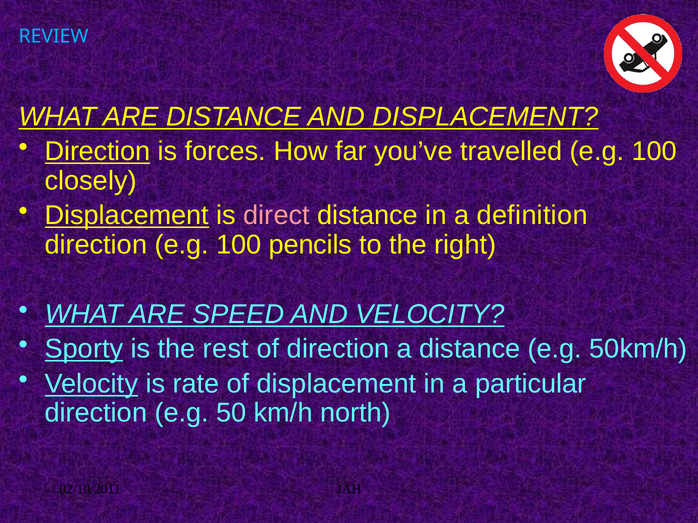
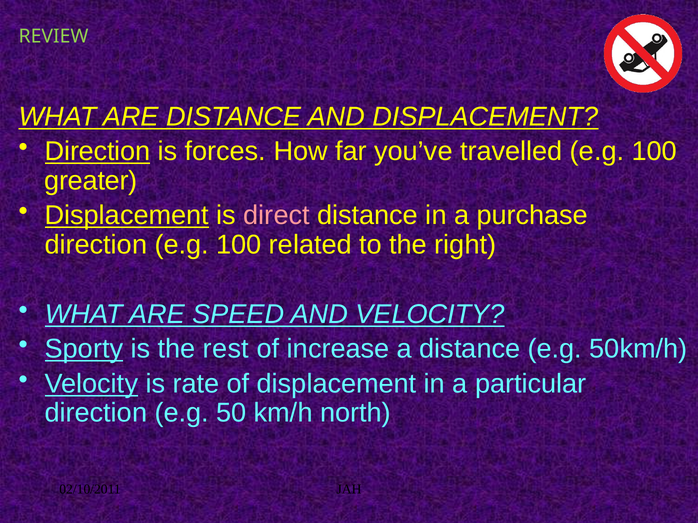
REVIEW colour: light blue -> light green (54, 36)
closely: closely -> greater (91, 181)
definition: definition -> purchase (532, 216)
pencils: pencils -> related (310, 245)
of direction: direction -> increase (338, 349)
